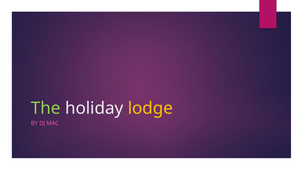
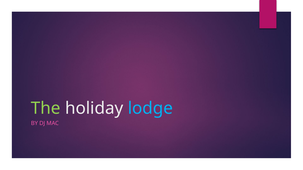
lodge colour: yellow -> light blue (150, 109)
